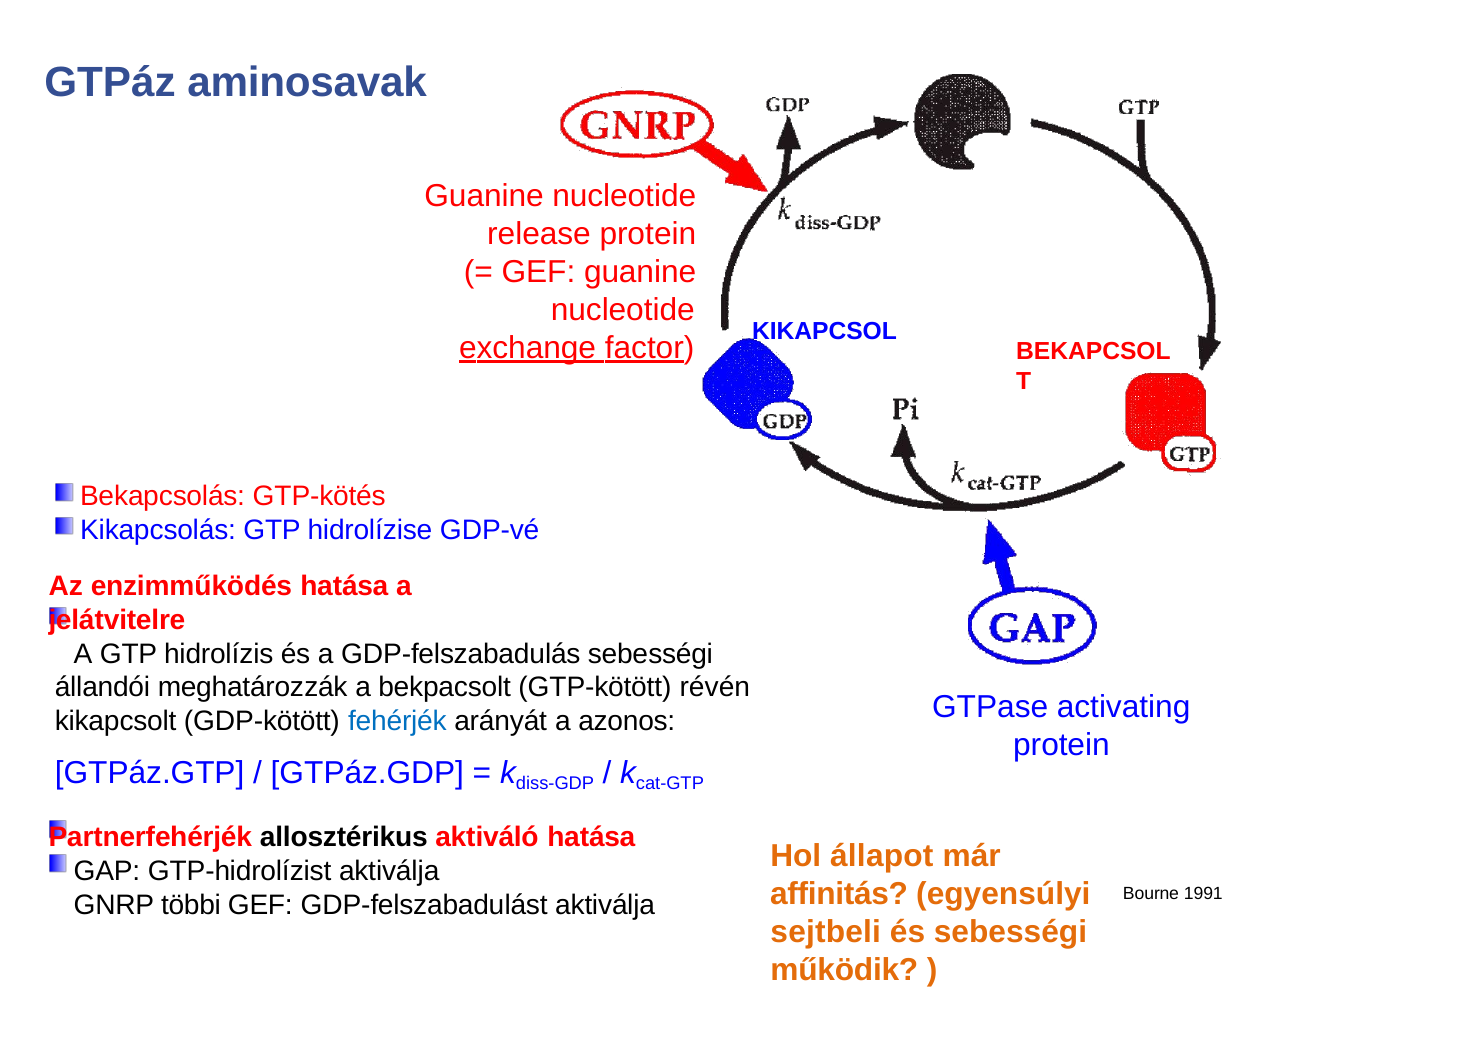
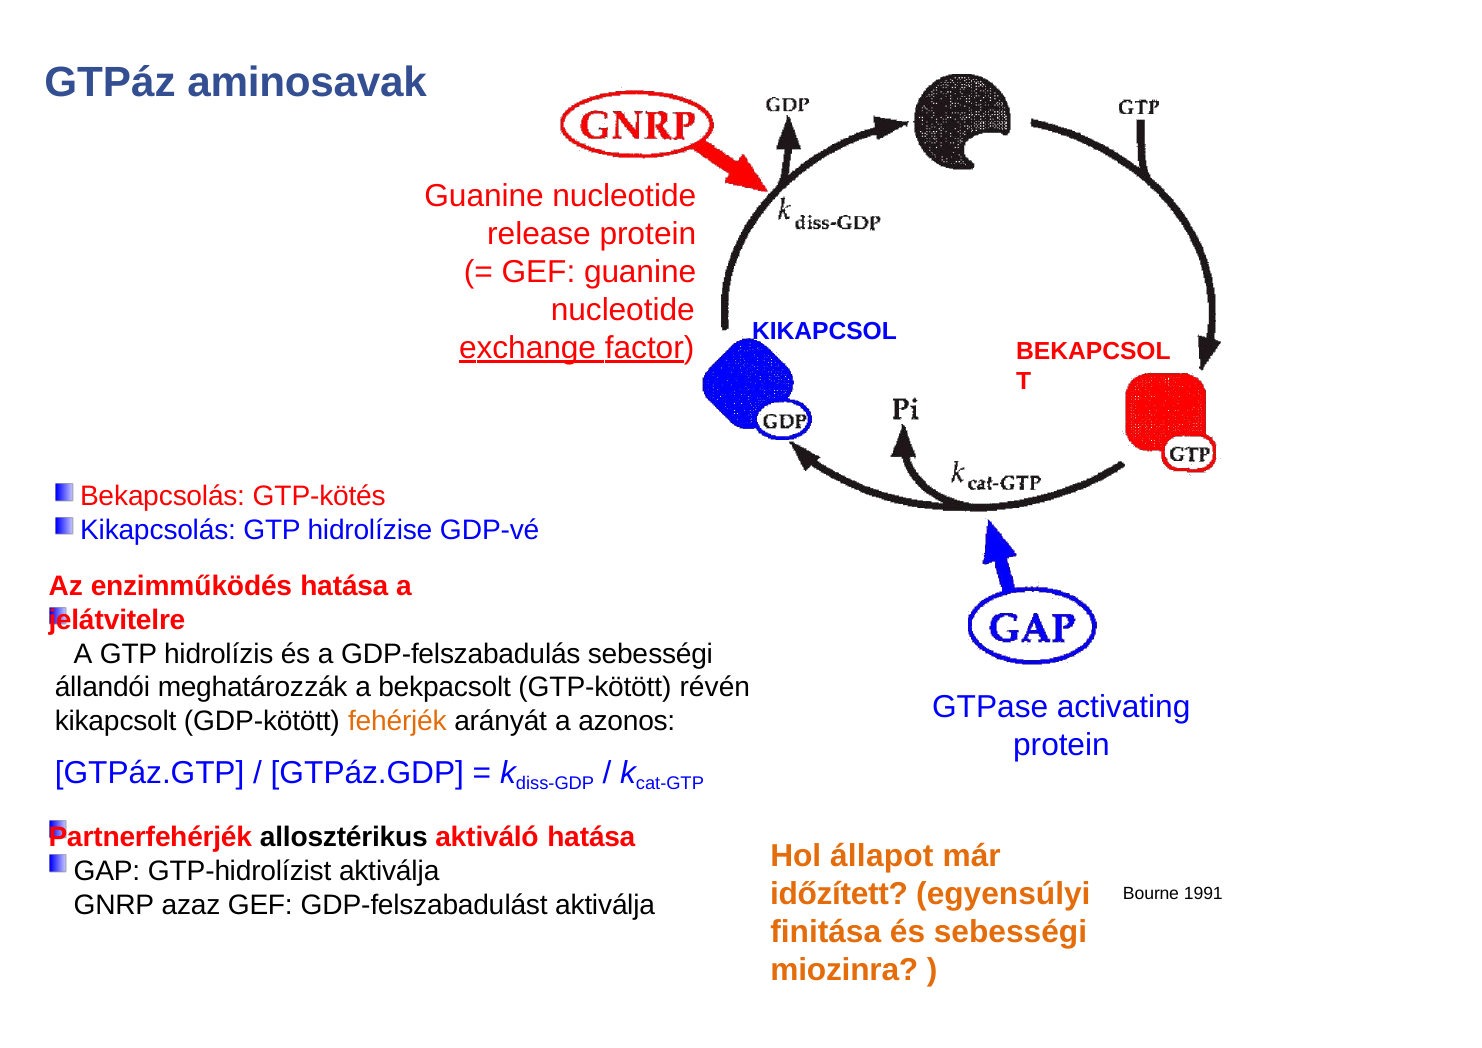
fehérjék colour: blue -> orange (397, 721)
affinitás: affinitás -> időzített (839, 894)
többi: többi -> azaz (191, 905)
sejtbeli: sejtbeli -> finitása (826, 932)
működik: működik -> miozinra (844, 970)
